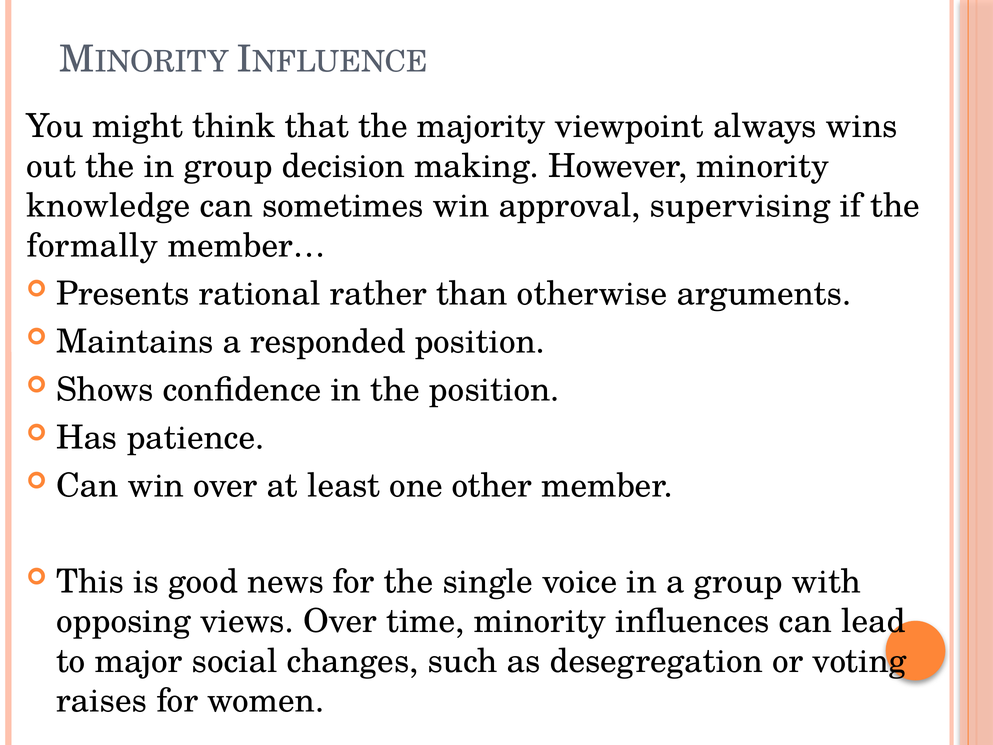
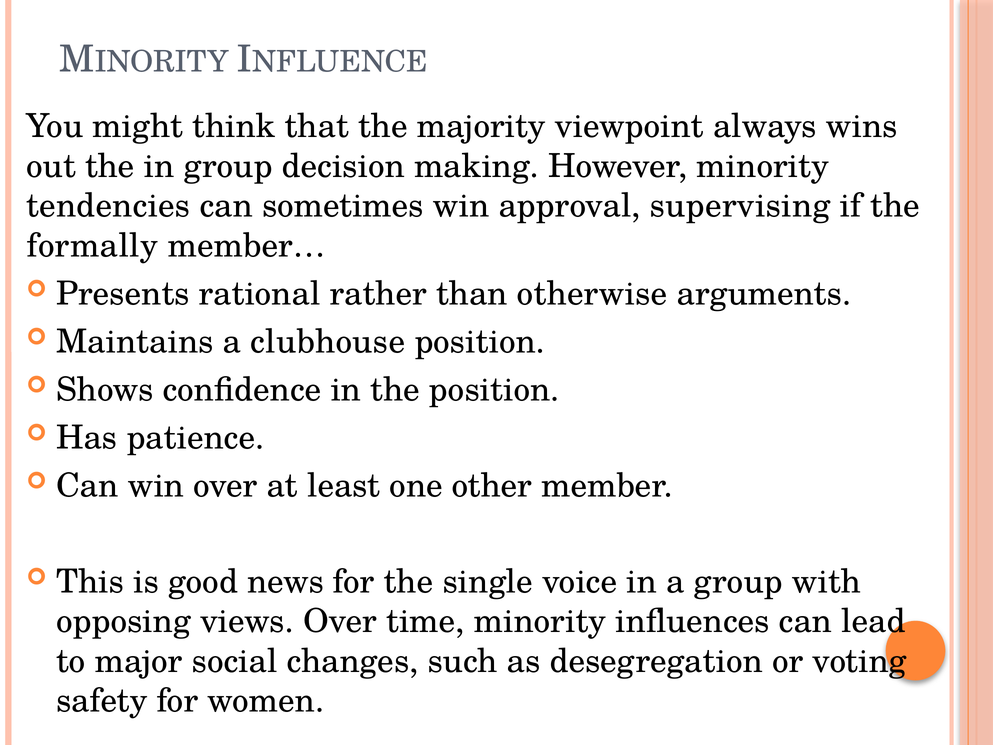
knowledge: knowledge -> tendencies (108, 206)
responded: responded -> clubhouse (328, 342)
raises: raises -> safety (102, 701)
